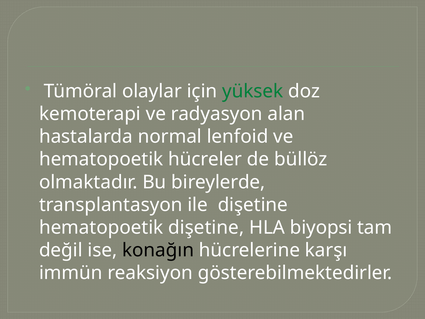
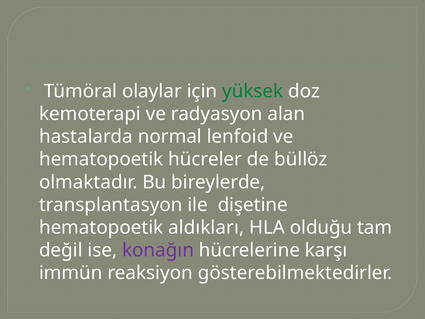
hematopoetik dişetine: dişetine -> aldıkları (206, 227)
biyopsi: biyopsi -> olduğu (321, 227)
konağın colour: black -> purple (158, 250)
